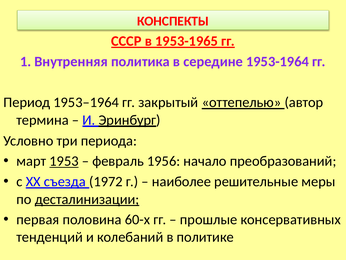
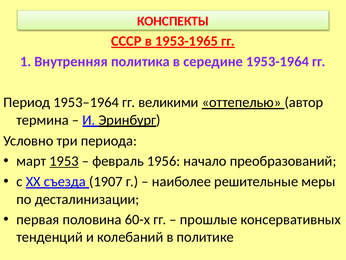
закрытый: закрытый -> великими (168, 102)
1972: 1972 -> 1907 (106, 181)
десталинизации underline: present -> none (87, 199)
